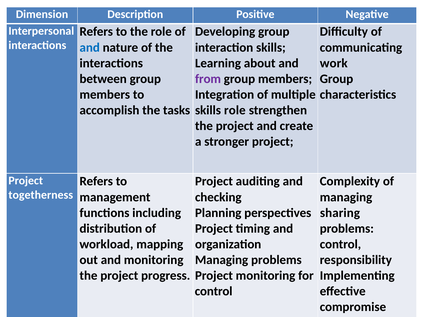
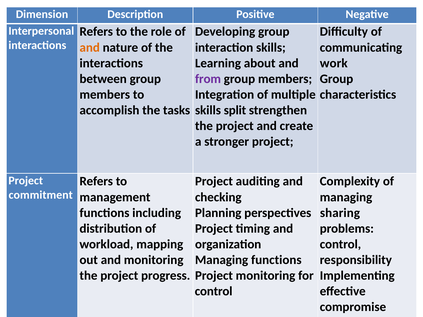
and colour: blue -> orange (90, 47)
skills role: role -> split (235, 110)
togetherness: togetherness -> commitment (41, 195)
Managing problems: problems -> functions (276, 260)
